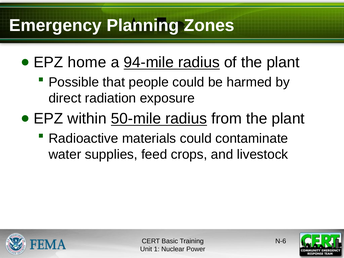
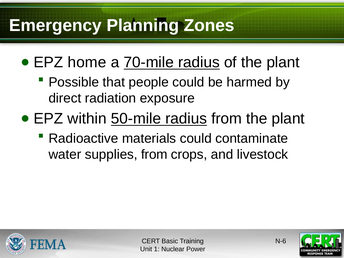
94-mile: 94-mile -> 70-mile (149, 62)
supplies feed: feed -> from (154, 154)
